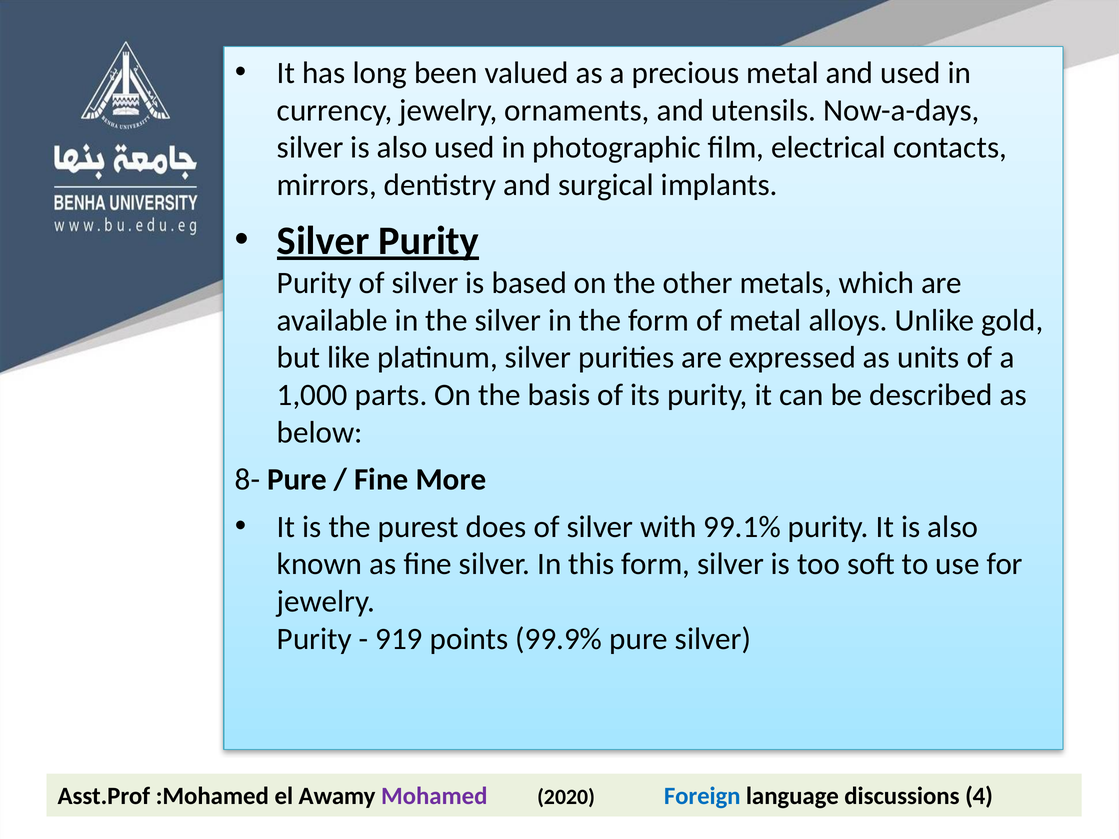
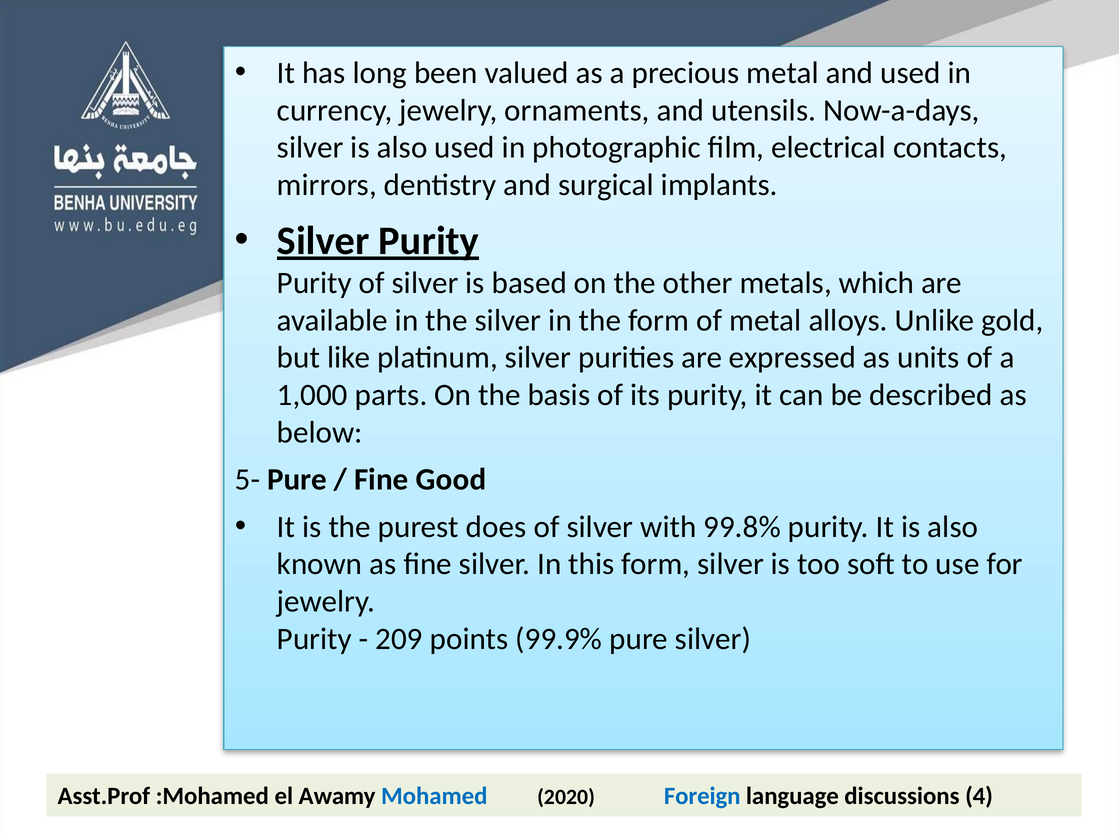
8-: 8- -> 5- (248, 480)
More: More -> Good (451, 480)
99.1%: 99.1% -> 99.8% (742, 527)
919: 919 -> 209 (399, 639)
Mohamed colour: purple -> blue (434, 796)
